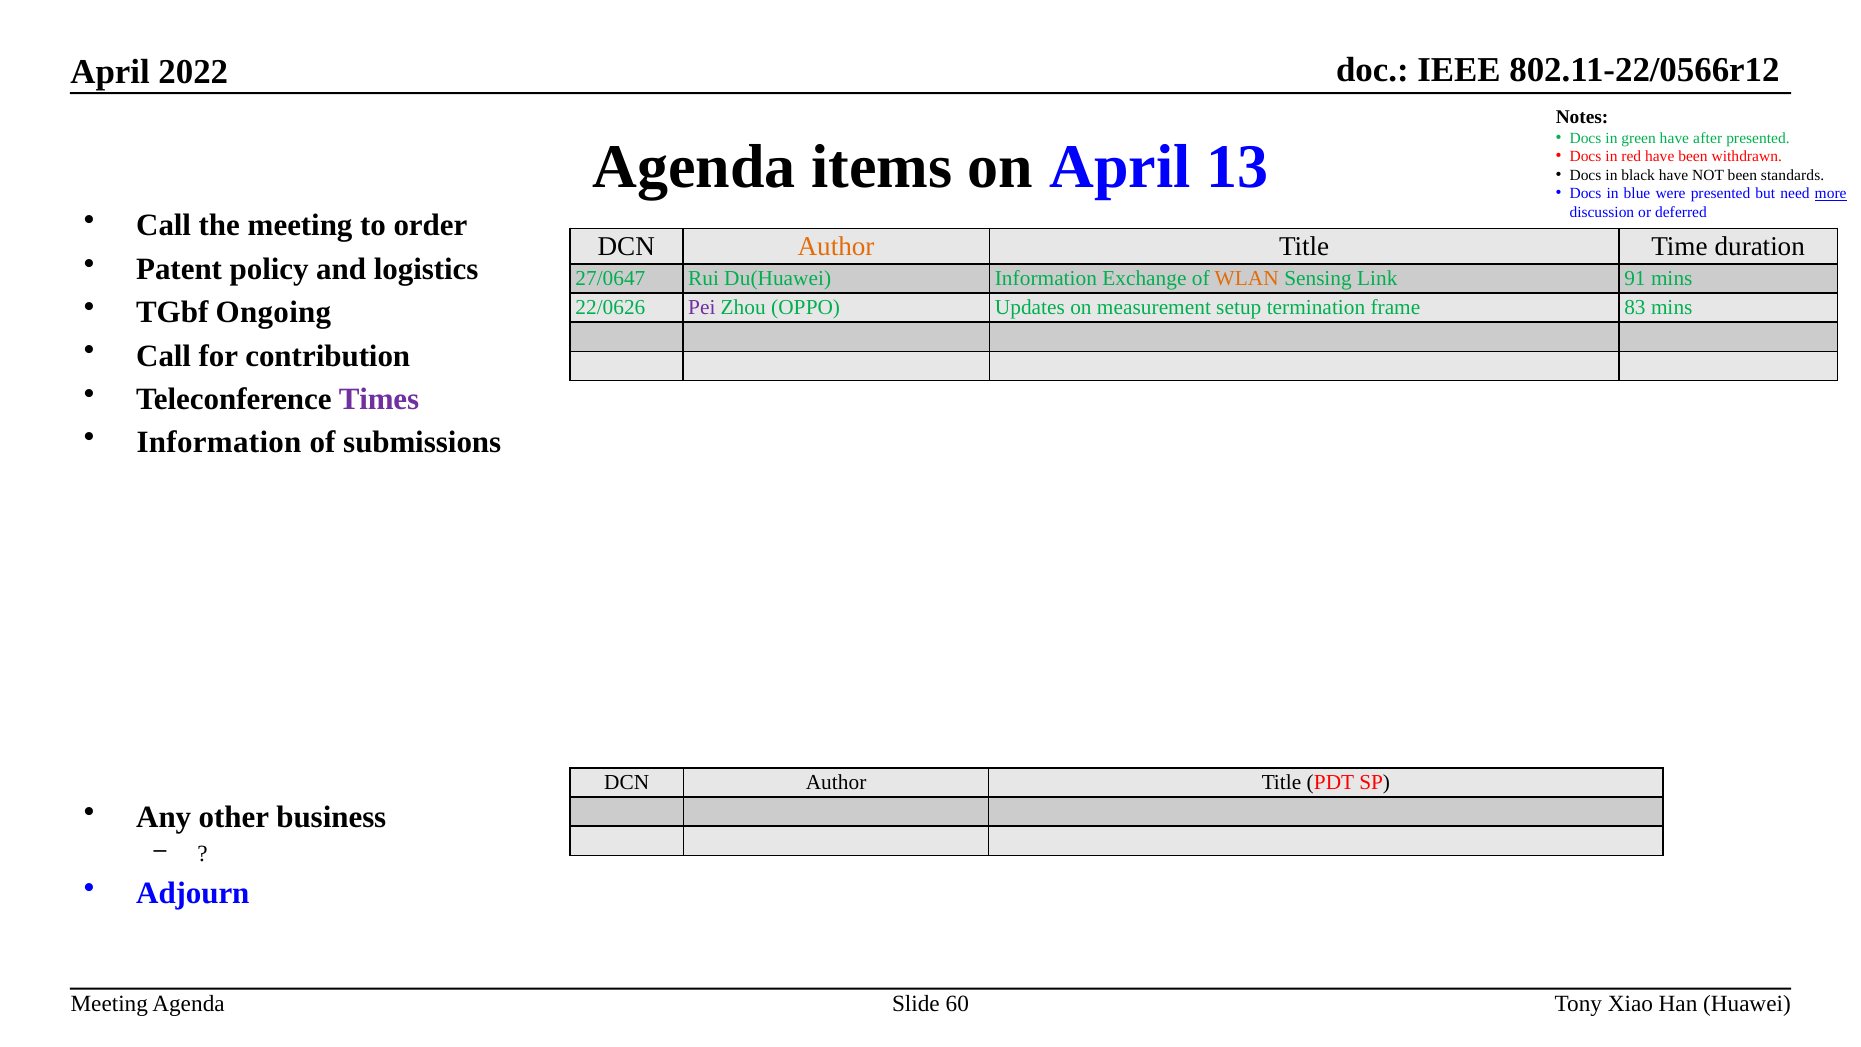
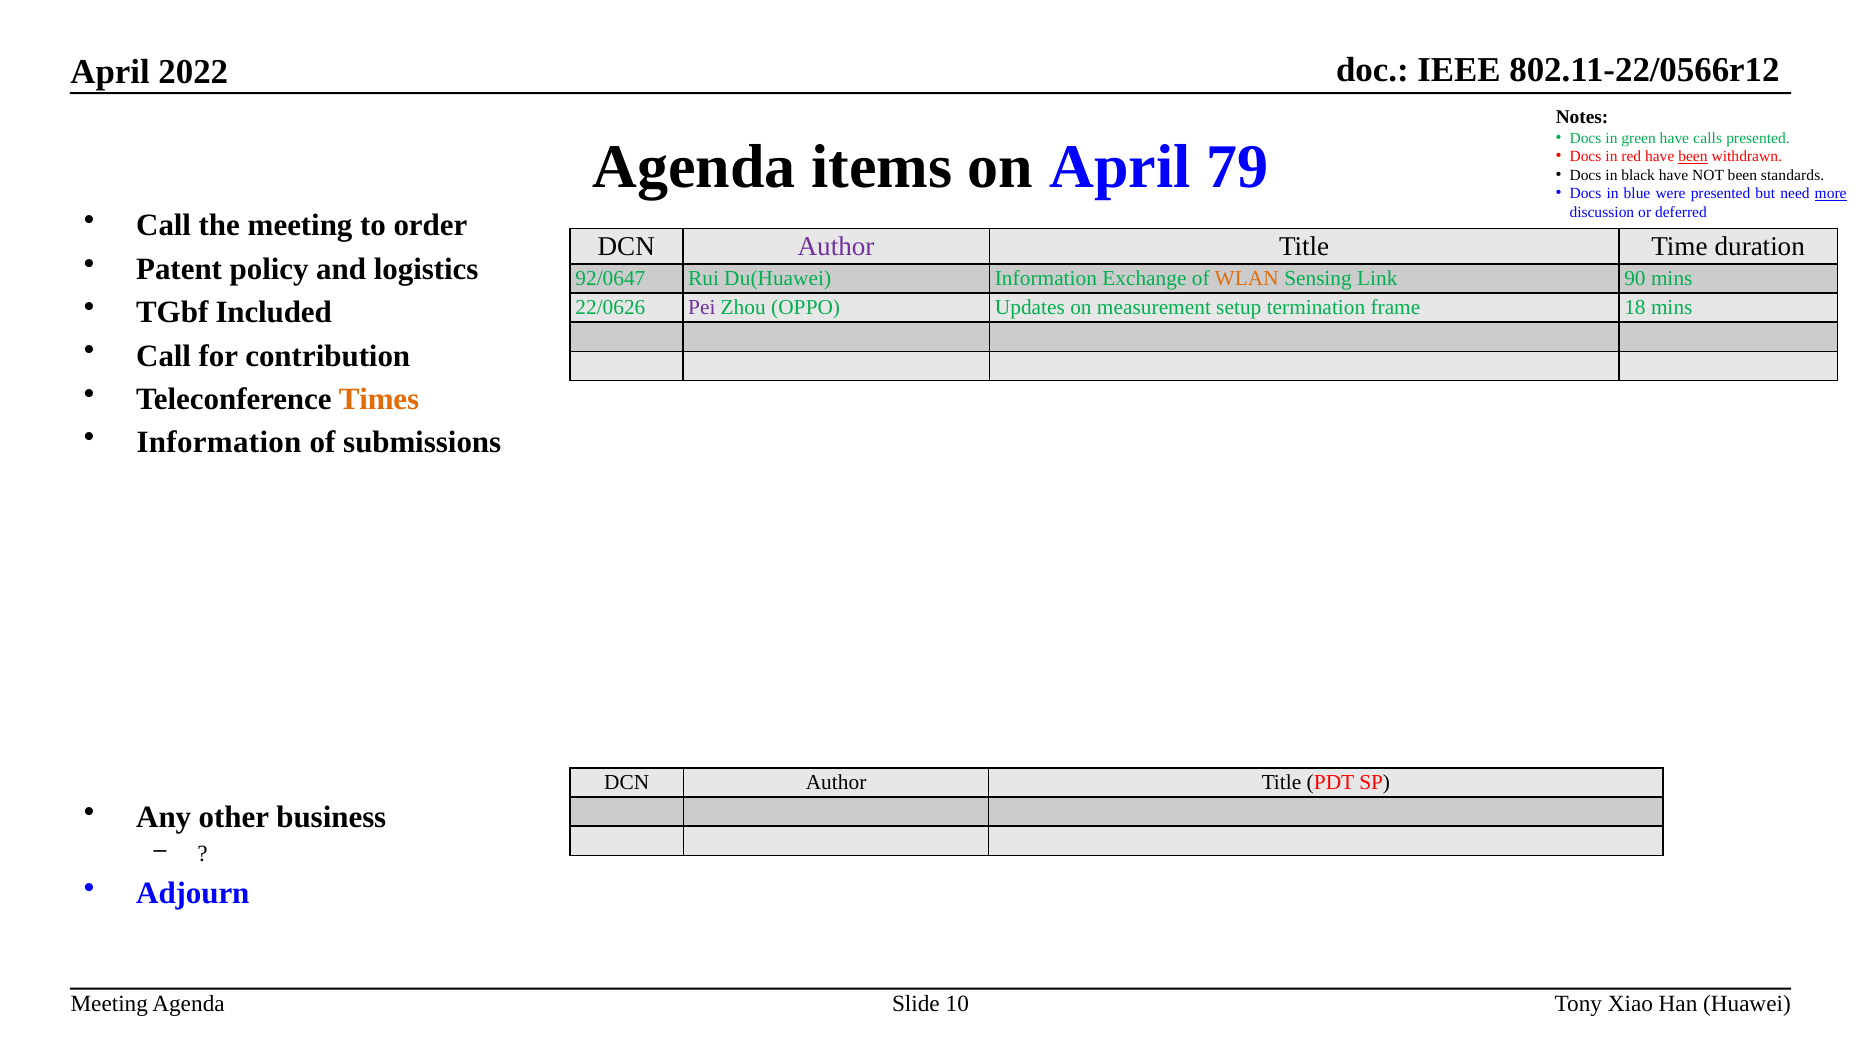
after: after -> calls (1708, 138)
13: 13 -> 79 (1237, 167)
been underline: none -> present (1693, 156)
Author colour: orange -> purple (836, 246)
27/0647: 27/0647 -> 92/0647 (610, 278)
91: 91 -> 90 (1635, 278)
Ongoing: Ongoing -> Included (274, 312)
83: 83 -> 18 (1635, 308)
Times colour: purple -> orange (379, 399)
60: 60 -> 10 (957, 1004)
